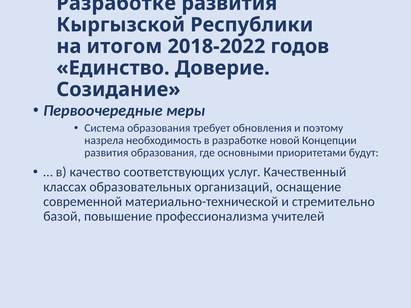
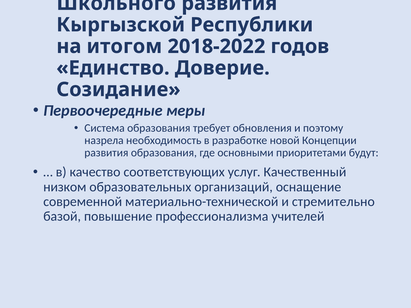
Разработке: Разработке -> Школьного (116, 3)
классах: классах -> низком (65, 187)
